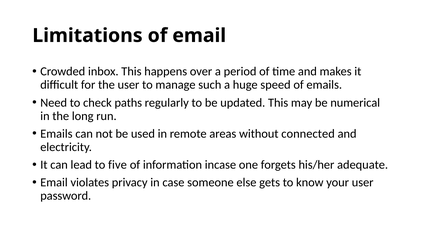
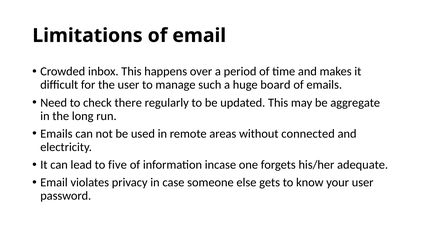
speed: speed -> board (275, 85)
paths: paths -> there (128, 103)
numerical: numerical -> aggregate (355, 103)
